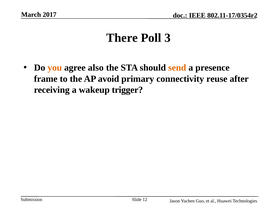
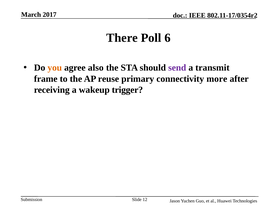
3: 3 -> 6 (168, 38)
send colour: orange -> purple (177, 68)
presence: presence -> transmit (212, 68)
avoid: avoid -> reuse (109, 79)
reuse: reuse -> more (217, 79)
